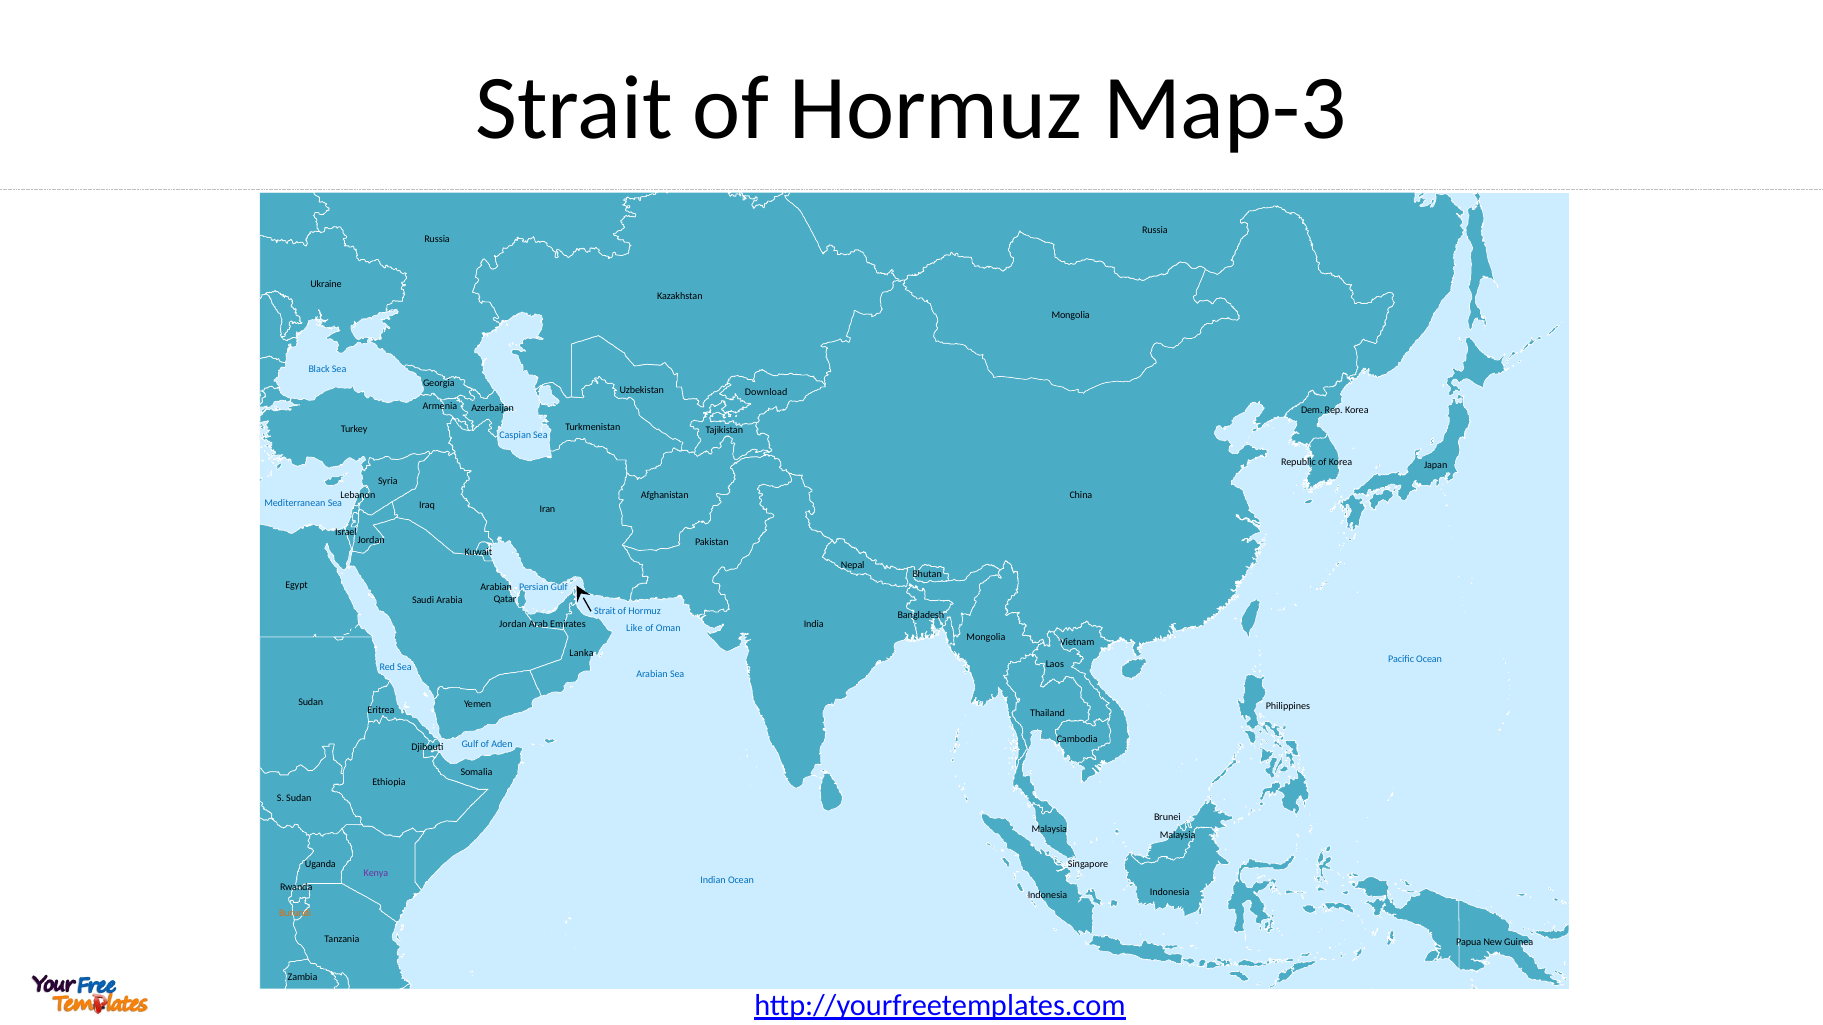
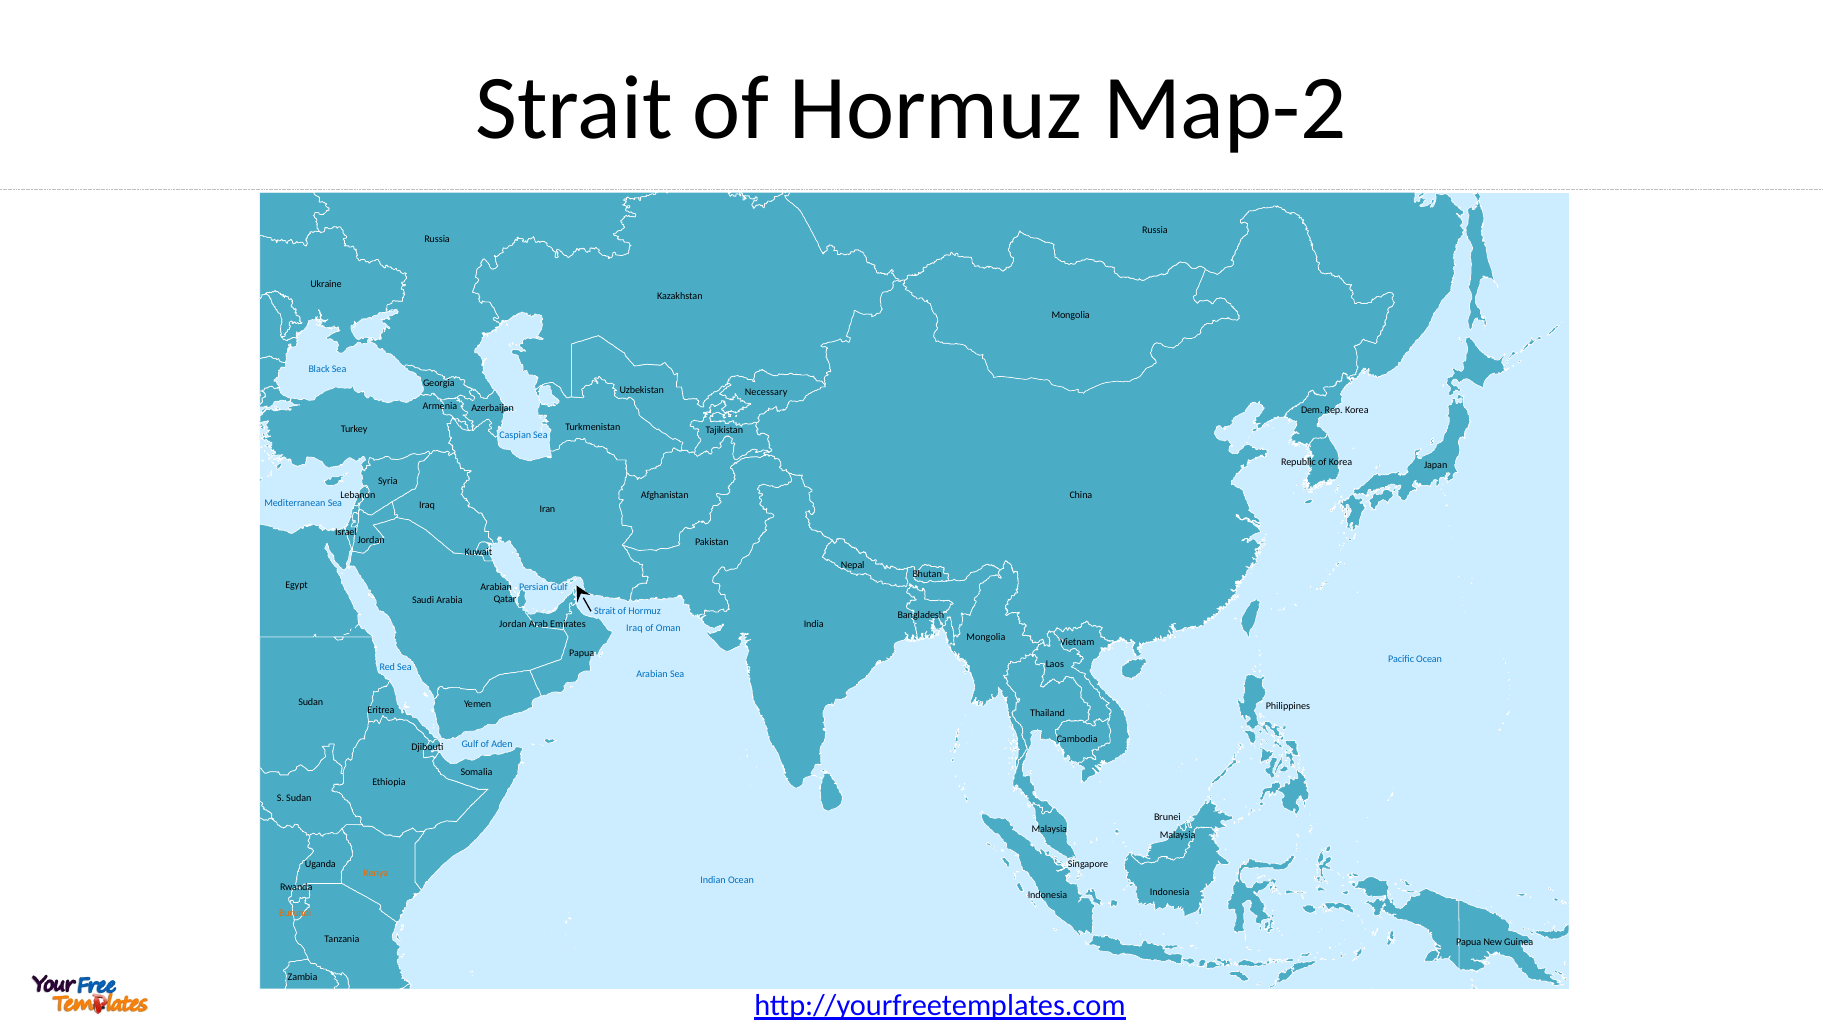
Map-3: Map-3 -> Map-2 (1225, 109)
Download: Download -> Necessary (766, 392)
Like: Like -> Iraq (634, 629)
Lanka: Lanka -> Papua (582, 653)
Kenya colour: purple -> orange (376, 873)
